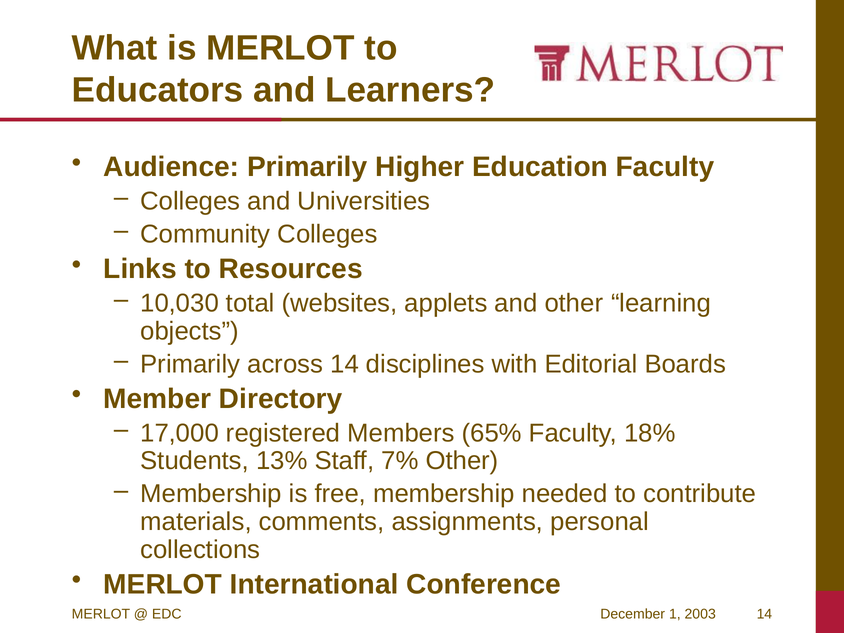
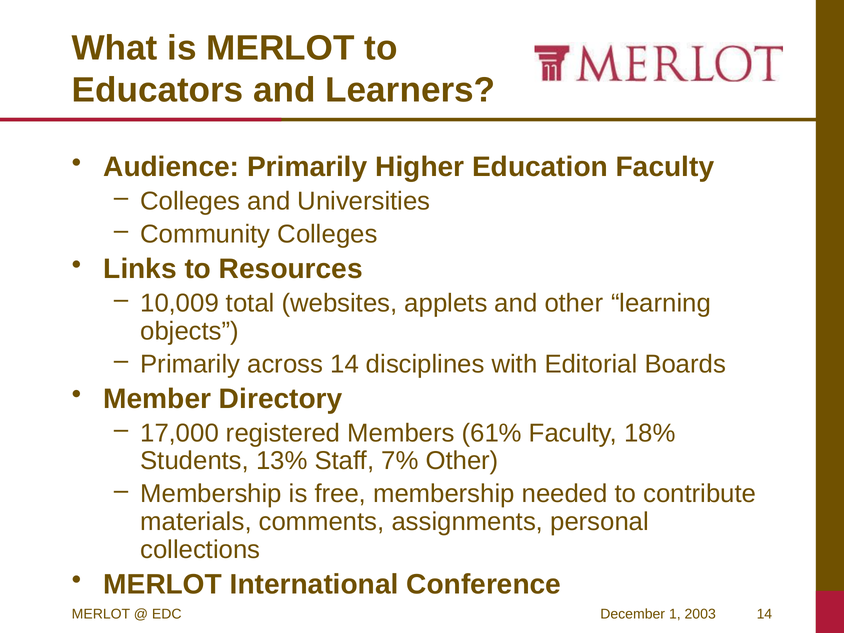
10,030: 10,030 -> 10,009 (180, 303)
65%: 65% -> 61% (492, 433)
